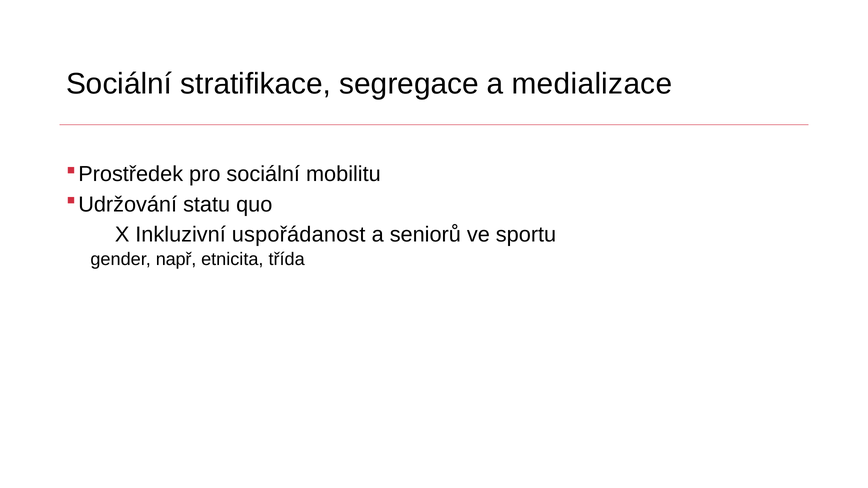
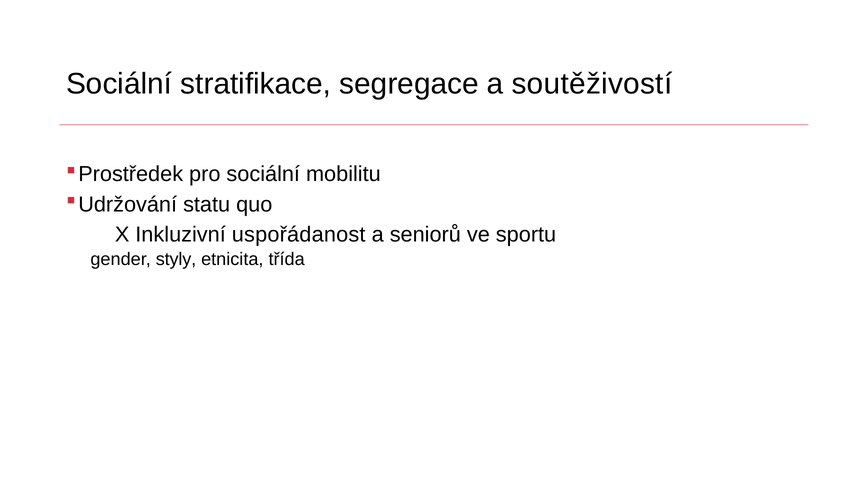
medializace: medializace -> soutěživostí (592, 84)
např: např -> styly (176, 260)
